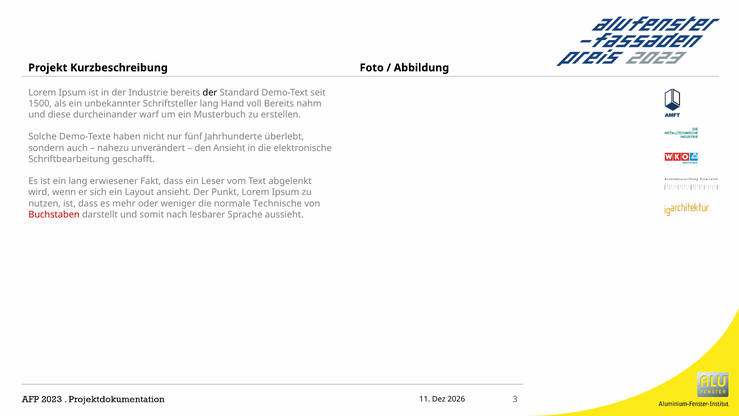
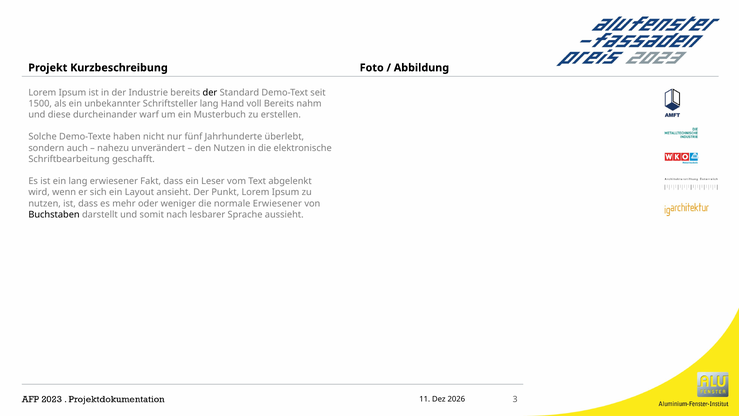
den Ansieht: Ansieht -> Nutzen (229, 148)
normale Technische: Technische -> Erwiesener (277, 203)
Buchstaben colour: red -> black (54, 214)
